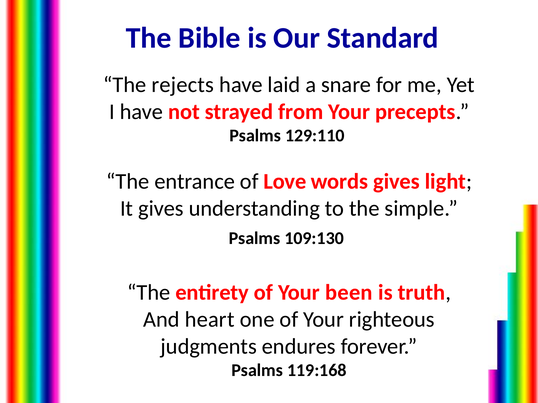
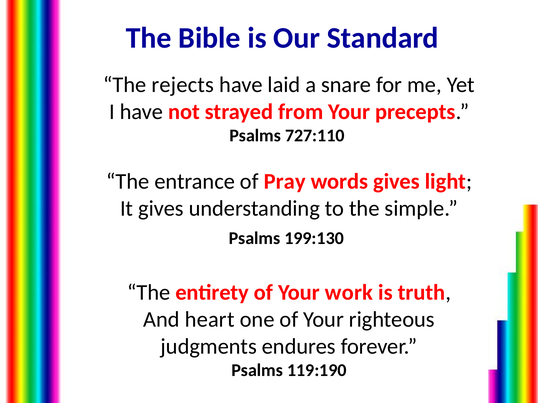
129:110: 129:110 -> 727:110 (315, 136)
Love: Love -> Pray (285, 182)
109:130: 109:130 -> 199:130 (314, 239)
been: been -> work (349, 293)
119:168: 119:168 -> 119:190 (317, 371)
